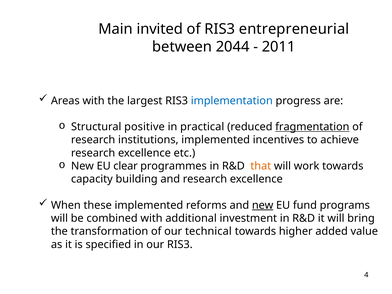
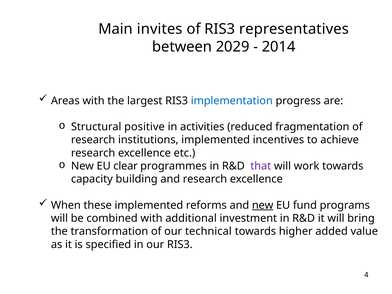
invited: invited -> invites (160, 29)
entrepreneurial: entrepreneurial -> representatives (294, 29)
2044: 2044 -> 2029 (233, 47)
2011: 2011 -> 2014 (279, 47)
practical: practical -> activities (202, 127)
fragmentation underline: present -> none (312, 127)
that colour: orange -> purple (261, 166)
